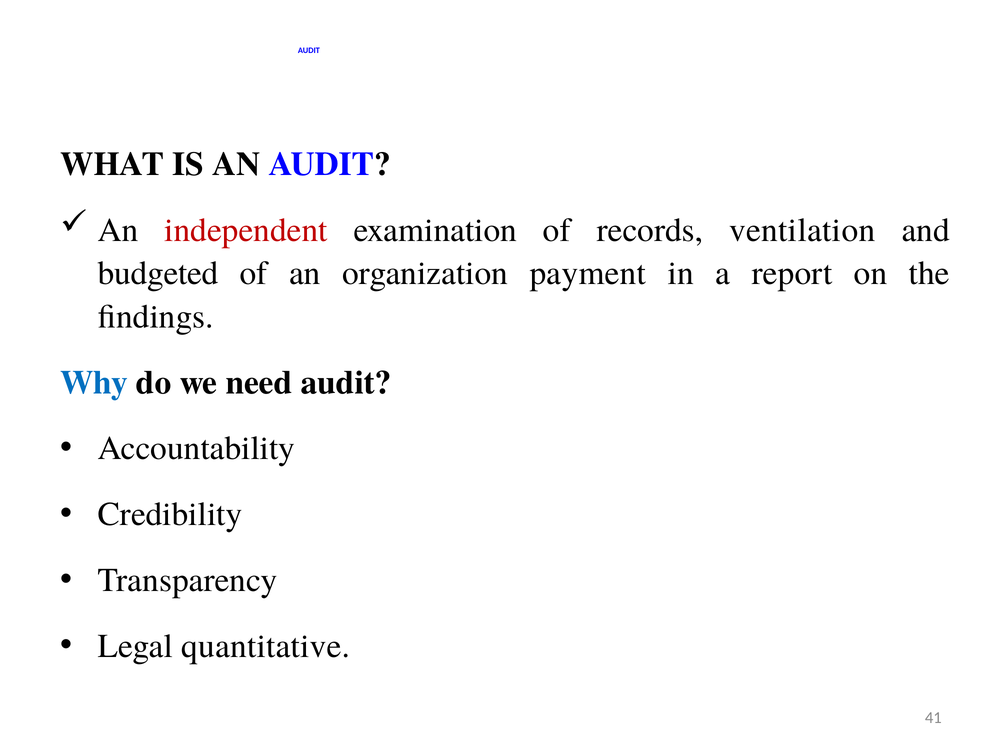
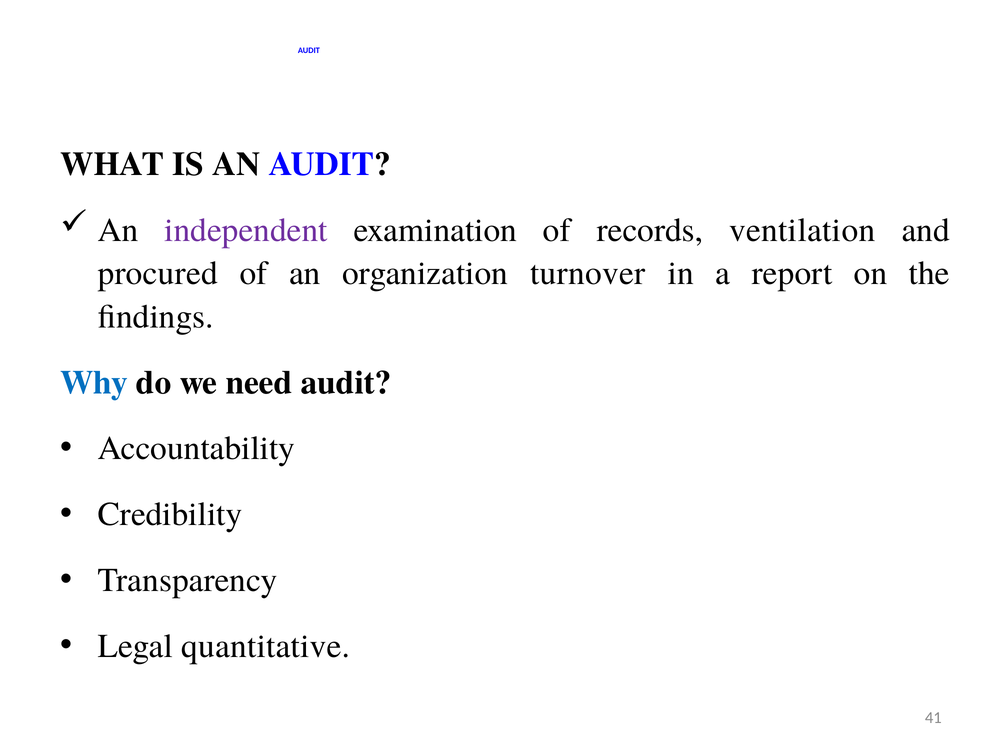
independent colour: red -> purple (246, 230)
budgeted: budgeted -> procured (158, 273)
payment: payment -> turnover (588, 273)
